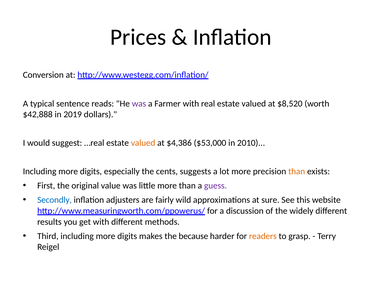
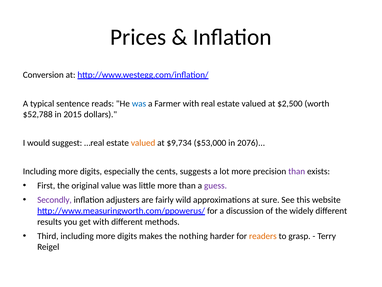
was colour: purple -> blue (139, 103)
$8,520: $8,520 -> $2,500 (290, 103)
$42,888: $42,888 -> $52,788 (38, 114)
2019: 2019 -> 2015 (73, 114)
$4,386: $4,386 -> $9,734 (179, 143)
2010: 2010 -> 2076 (251, 143)
than colour: orange -> purple (297, 171)
Secondly colour: blue -> purple (54, 200)
because: because -> nothing (193, 236)
